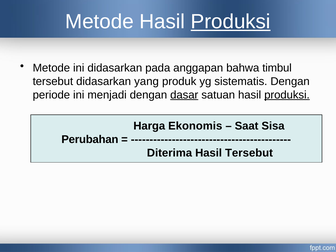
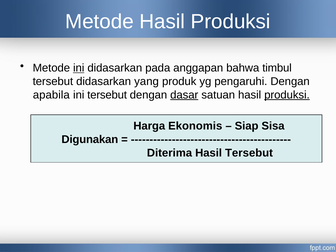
Produksi underline: present -> none (231, 22)
ini underline: none -> present (79, 68)
sistematis: sistematis -> pengaruhi (241, 81)
periode: periode -> apabila (51, 95)
ini menjadi: menjadi -> tersebut (107, 95)
Saat: Saat -> Siap (247, 126)
Perubahan: Perubahan -> Digunakan (90, 139)
